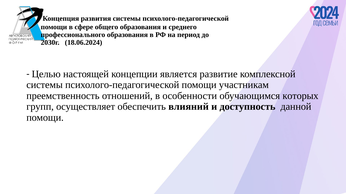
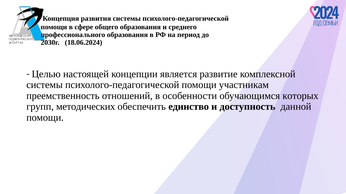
осуществляет: осуществляет -> методических (86, 107)
влияний: влияний -> единство (189, 107)
